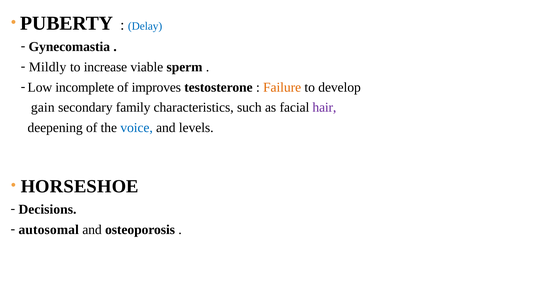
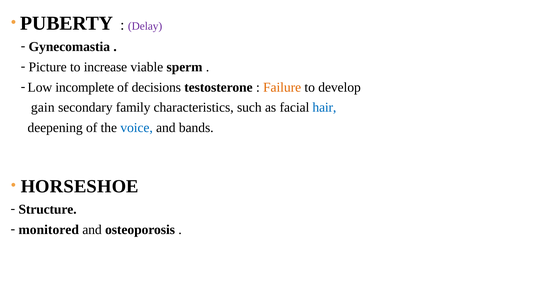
Delay colour: blue -> purple (145, 26)
Mildly: Mildly -> Picture (48, 67)
improves: improves -> decisions (156, 87)
hair colour: purple -> blue (324, 107)
levels: levels -> bands (196, 128)
Decisions: Decisions -> Structure (48, 209)
autosomal: autosomal -> monitored (49, 229)
